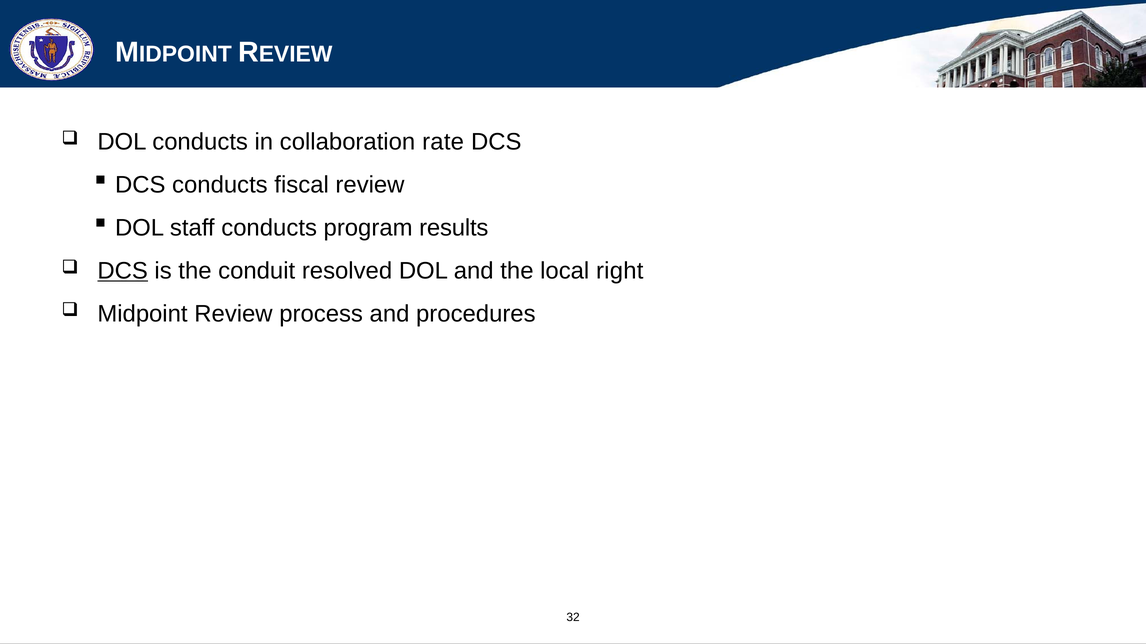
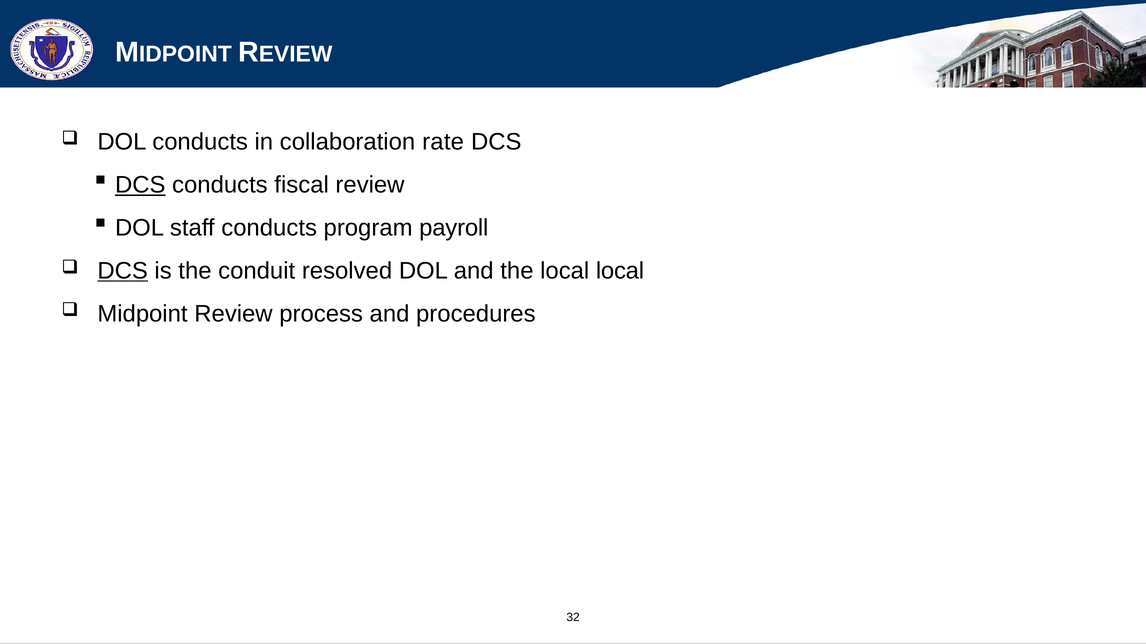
DCS underline: none -> present (140, 185)
results: results -> payroll (454, 228)
local right: right -> local (620, 271)
